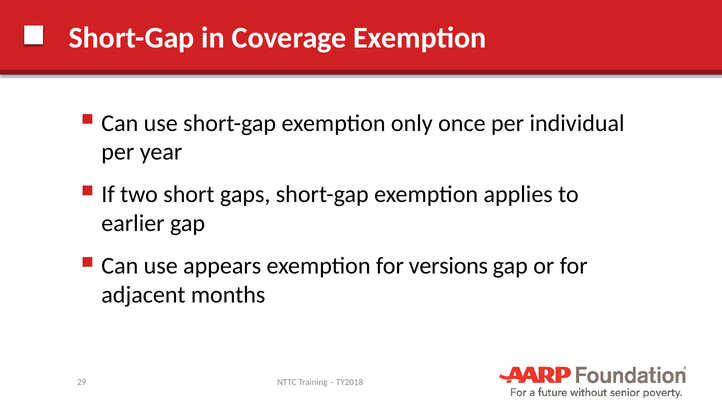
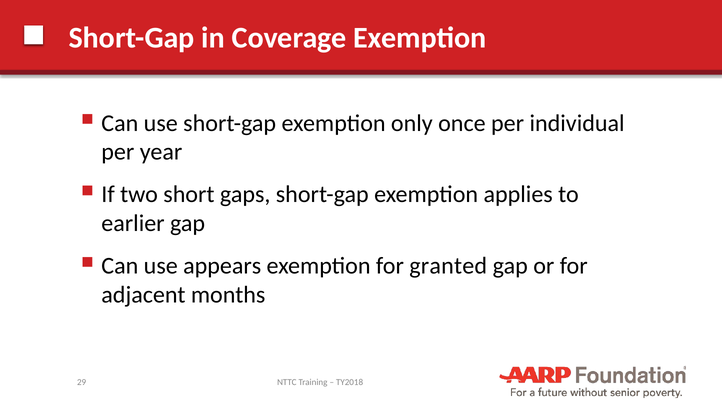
versions: versions -> granted (448, 266)
